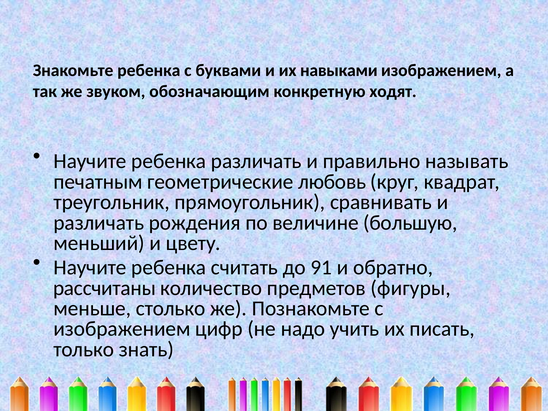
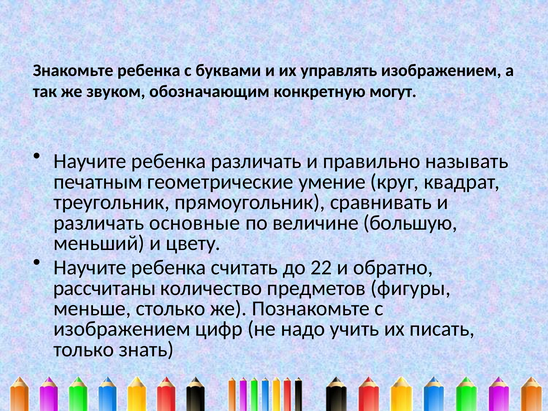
навыками: навыками -> управлять (339, 70)
ходят: ходят -> могут (393, 91)
любовь: любовь -> умение (332, 182)
рождения: рождения -> основные (195, 223)
91: 91 -> 22 (321, 268)
